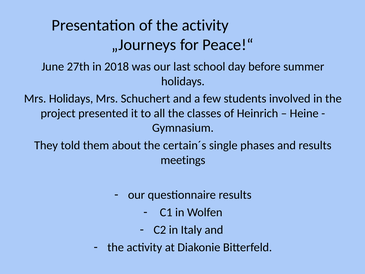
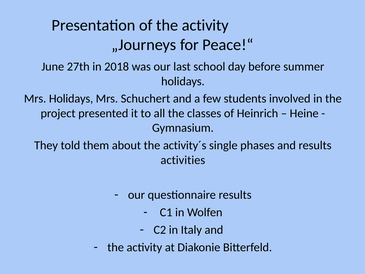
certain´s: certain´s -> activity´s (185, 145)
meetings: meetings -> activities (183, 160)
